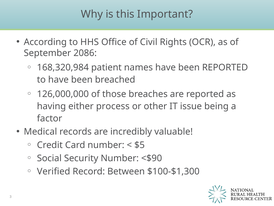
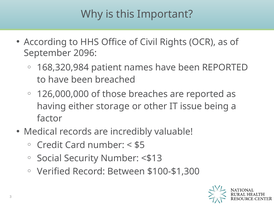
2086: 2086 -> 2096 (85, 53)
process: process -> storage (113, 106)
<$90: <$90 -> <$13 (152, 158)
